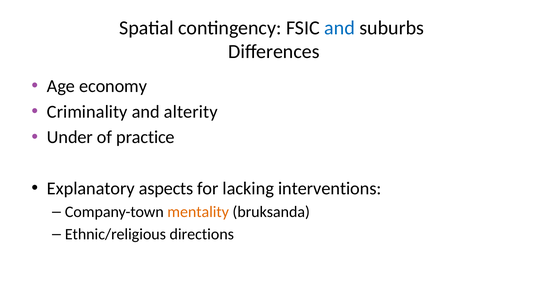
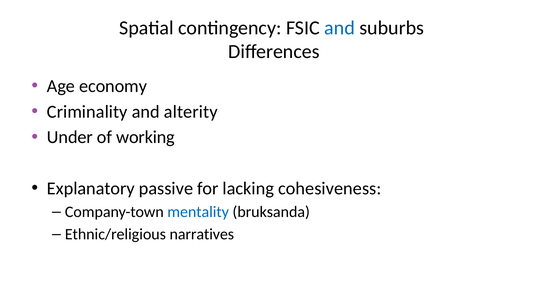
practice: practice -> working (146, 137)
aspects: aspects -> passive (166, 189)
interventions: interventions -> cohesiveness (330, 189)
mentality colour: orange -> blue (198, 212)
directions: directions -> narratives (202, 235)
